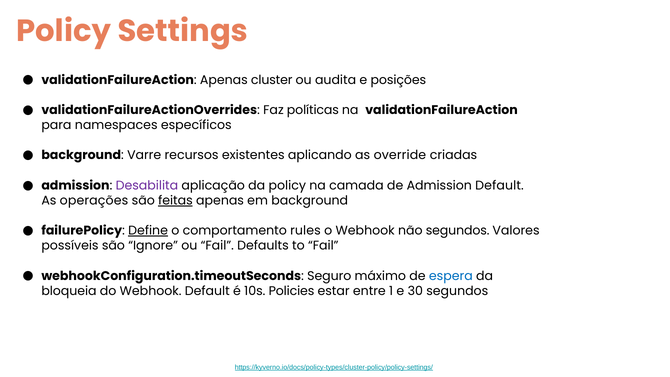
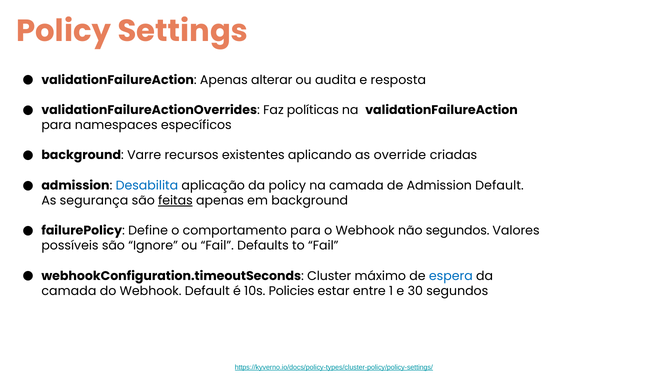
cluster: cluster -> alterar (272, 80)
posições: posições -> resposta (398, 80)
Desabilita colour: purple -> blue (147, 185)
operações: operações -> segurança (94, 200)
Define underline: present -> none (148, 231)
comportamento rules: rules -> para (305, 231)
Seguro: Seguro -> Cluster (329, 276)
bloqueia: bloqueia -> camada (69, 291)
